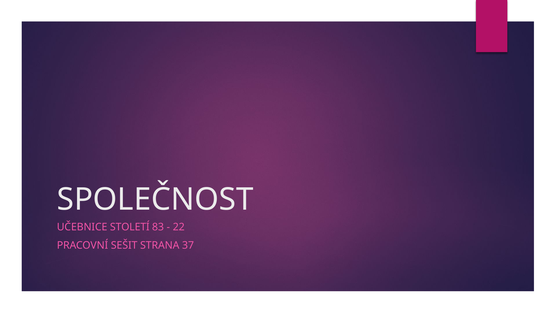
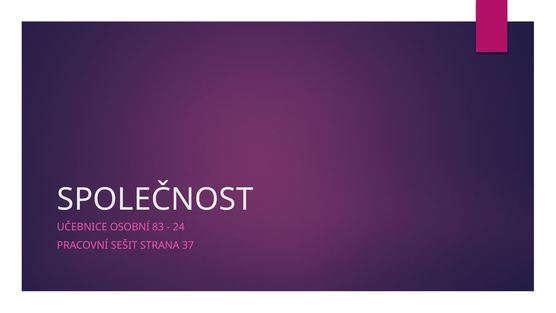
STOLETÍ: STOLETÍ -> OSOBNÍ (130, 227)
22: 22 -> 24 (179, 227)
